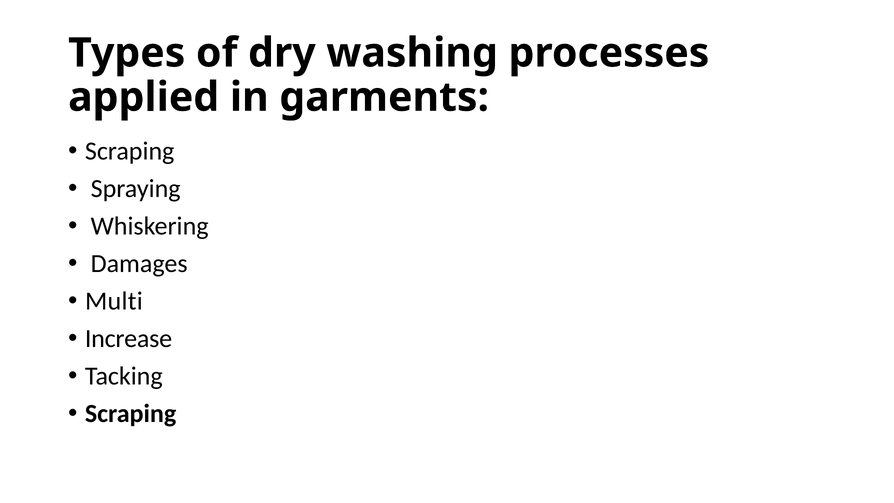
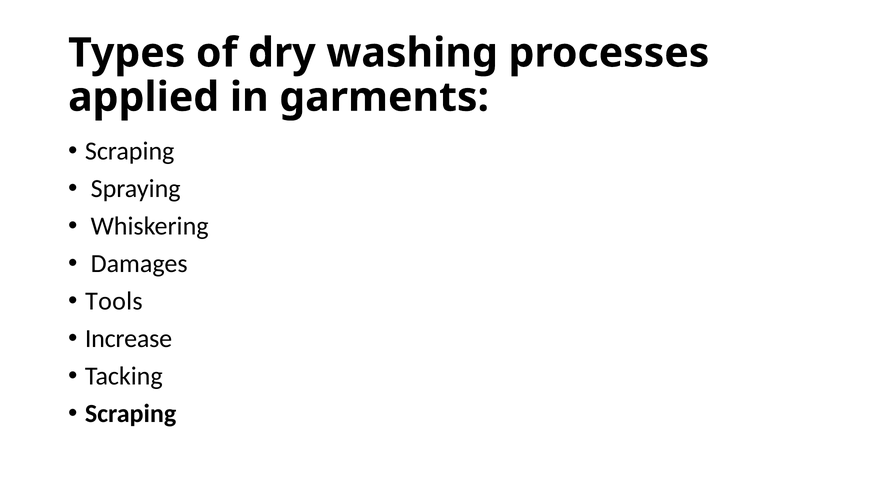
Multi: Multi -> Tools (114, 301)
